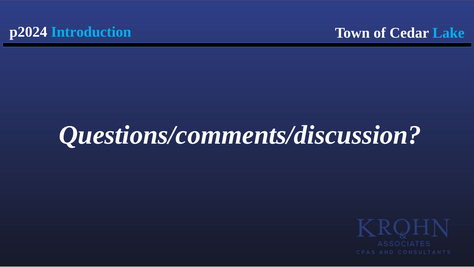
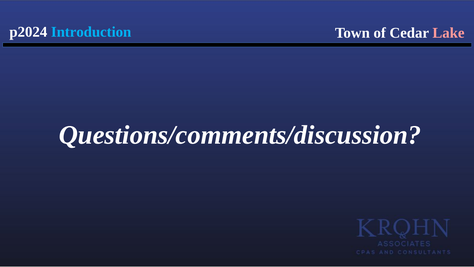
Lake colour: light blue -> pink (448, 33)
